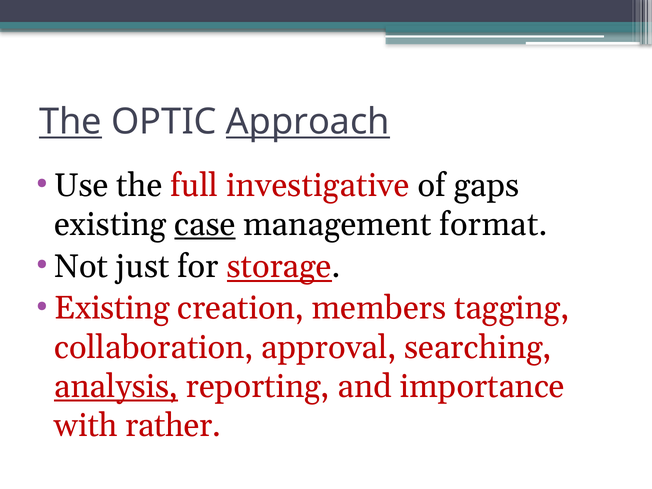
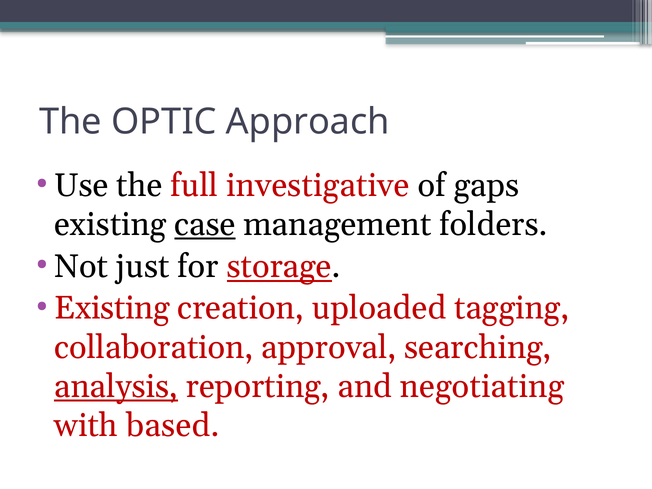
The underline: present -> none (70, 122)
Approach underline: present -> none (308, 122)
format: format -> folders (493, 225)
members: members -> uploaded (379, 308)
importance: importance -> negotiating (482, 386)
rather: rather -> based (173, 426)
